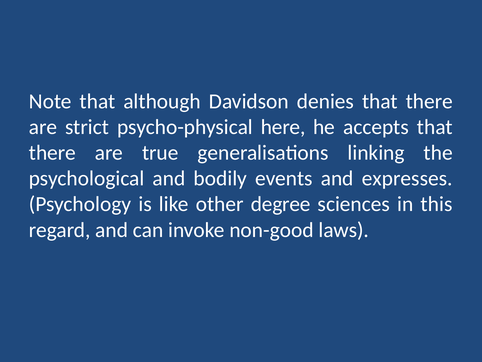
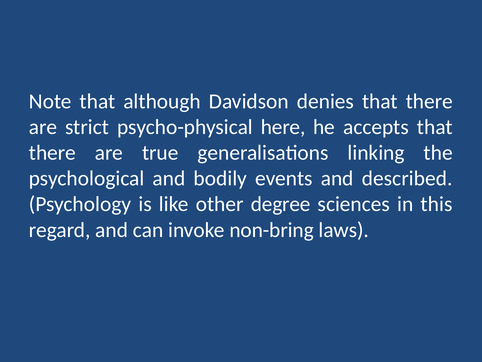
expresses: expresses -> described (407, 178)
non-good: non-good -> non-bring (272, 230)
